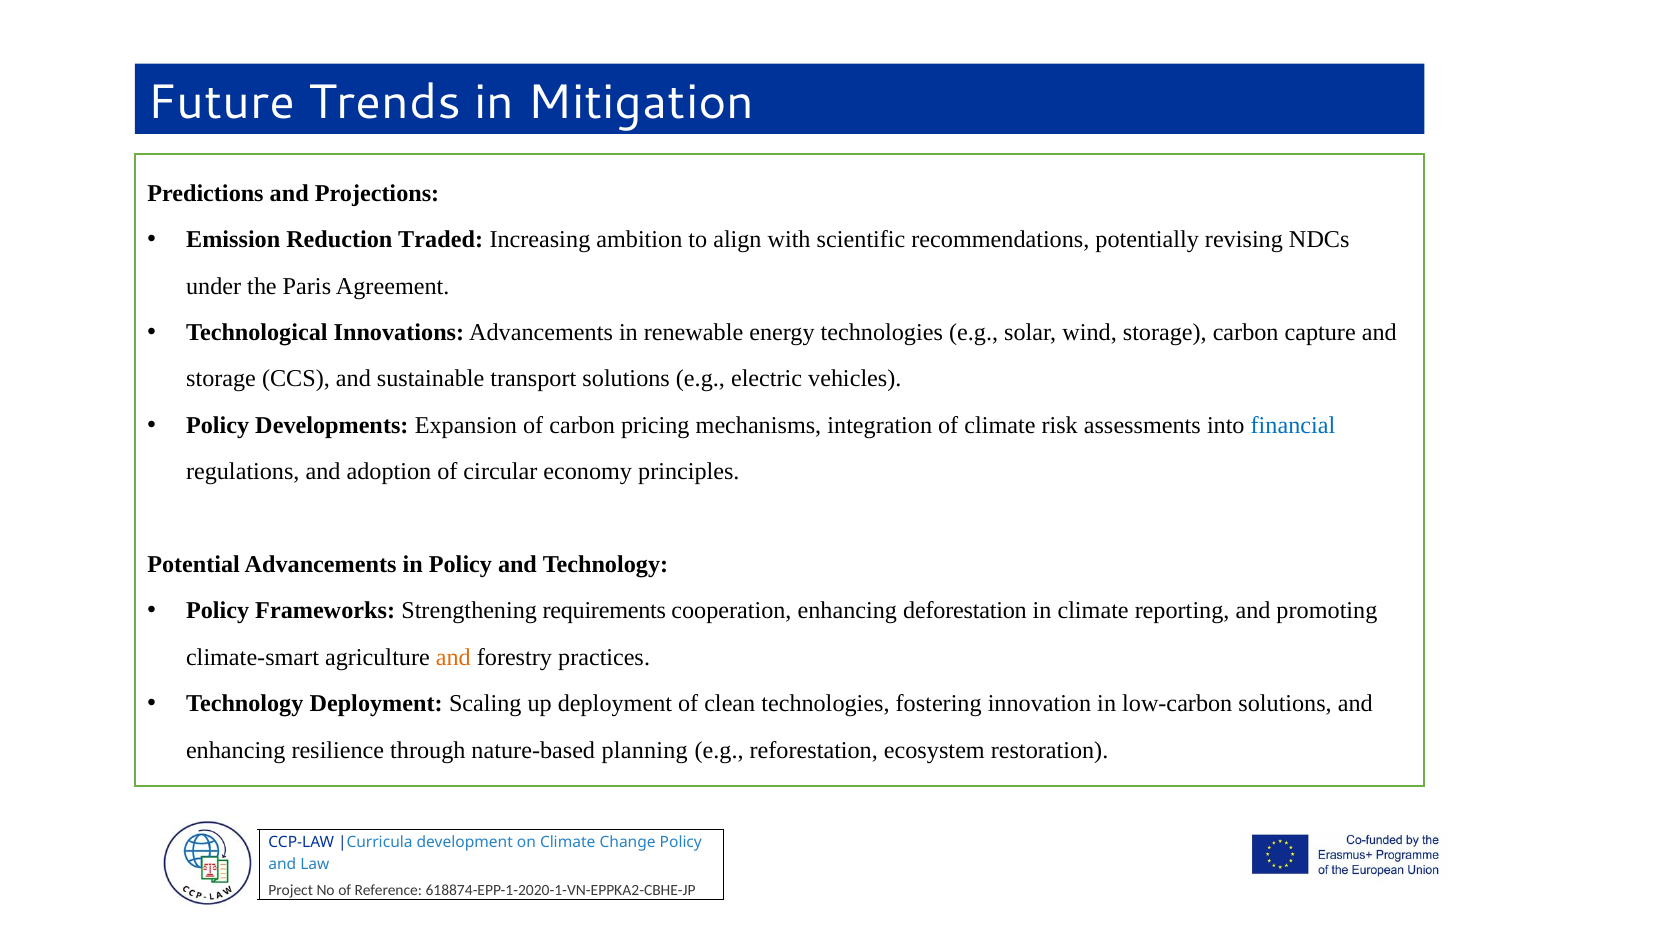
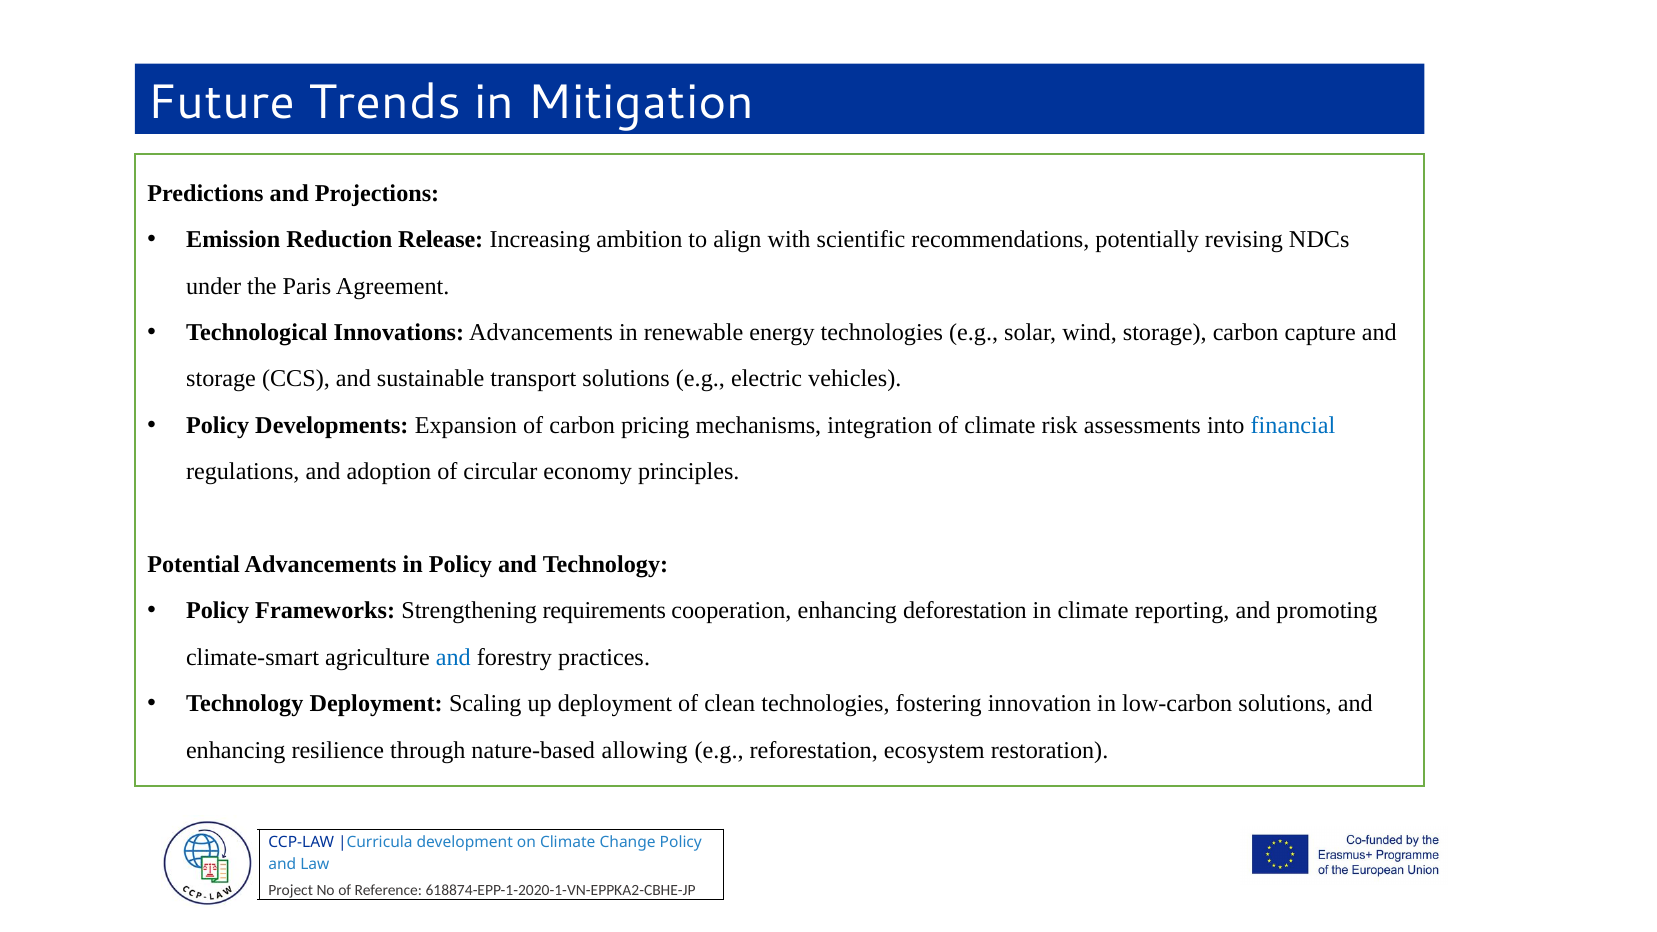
Traded: Traded -> Release (441, 240)
and colour: orange -> blue (453, 657)
planning: planning -> allowing (645, 750)
